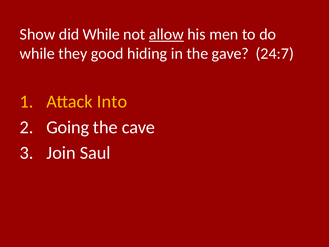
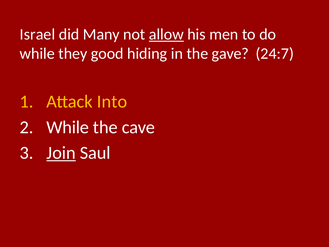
Show: Show -> Israel (37, 34)
did While: While -> Many (101, 34)
Going: Going -> While (68, 127)
Join underline: none -> present (61, 153)
